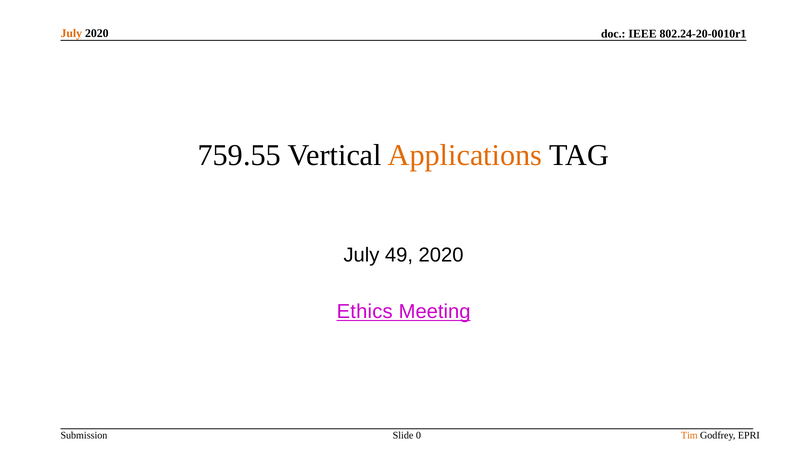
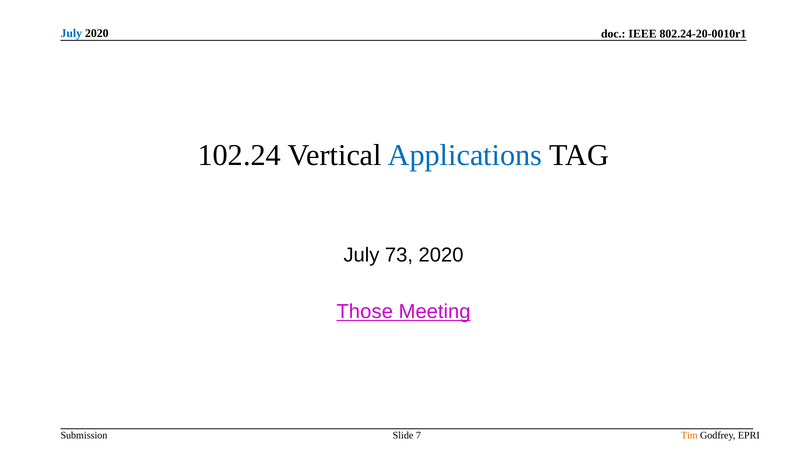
July colour: orange -> blue (71, 33)
759.55: 759.55 -> 102.24 (239, 155)
Applications colour: orange -> blue (465, 155)
49: 49 -> 73 (399, 255)
Ethics: Ethics -> Those (365, 311)
0: 0 -> 7 (418, 435)
